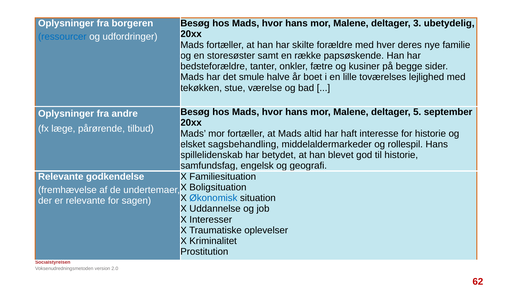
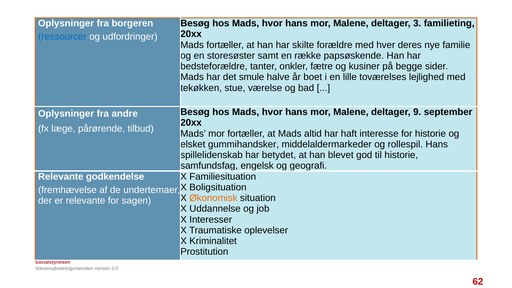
ubetydelig: ubetydelig -> familieting (449, 23)
5: 5 -> 9 (417, 112)
sagsbehandling: sagsbehandling -> gummihandsker (244, 144)
Økonomisk colour: blue -> orange (213, 198)
